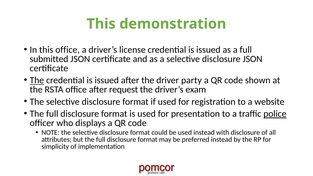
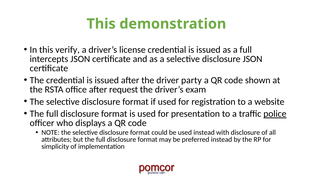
this office: office -> verify (68, 50)
submitted: submitted -> intercepts (49, 59)
The underline: present -> none (37, 80)
